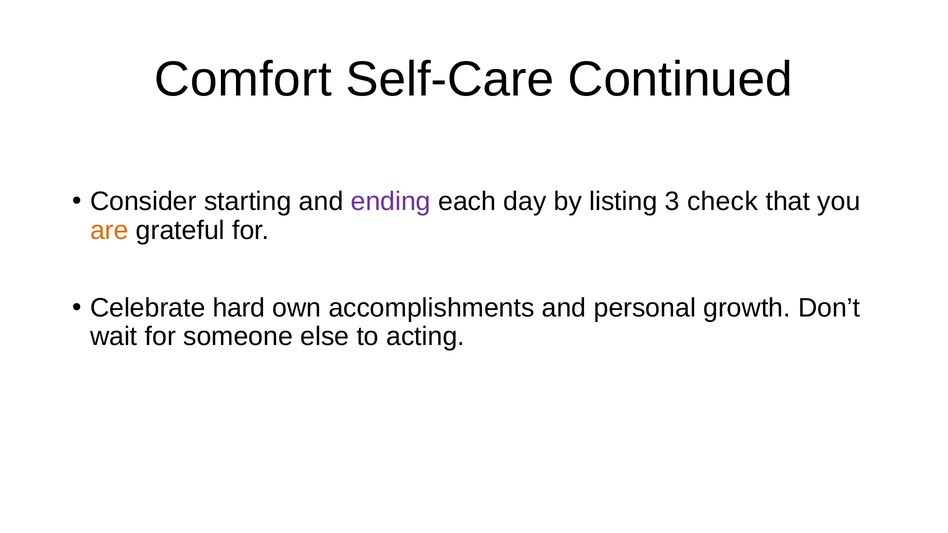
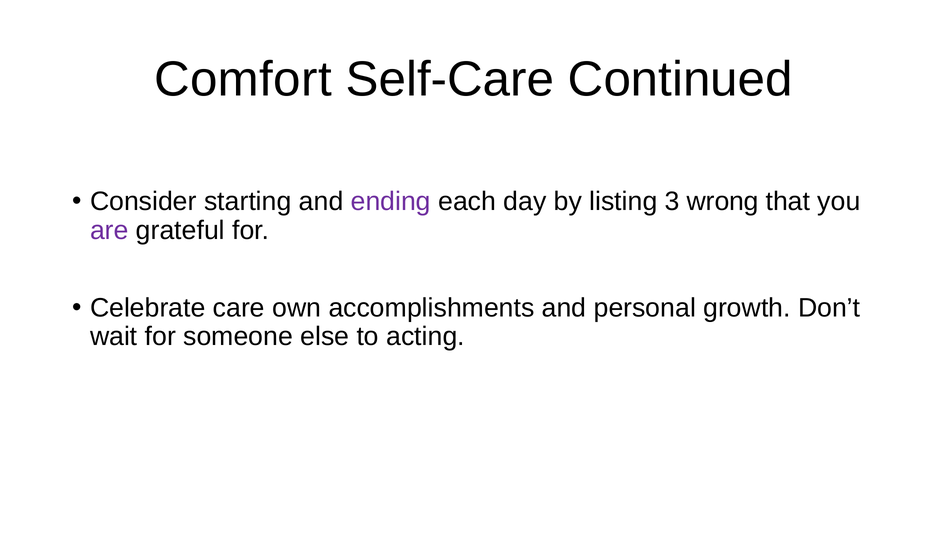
check: check -> wrong (723, 202)
are colour: orange -> purple (109, 230)
hard: hard -> care (239, 308)
